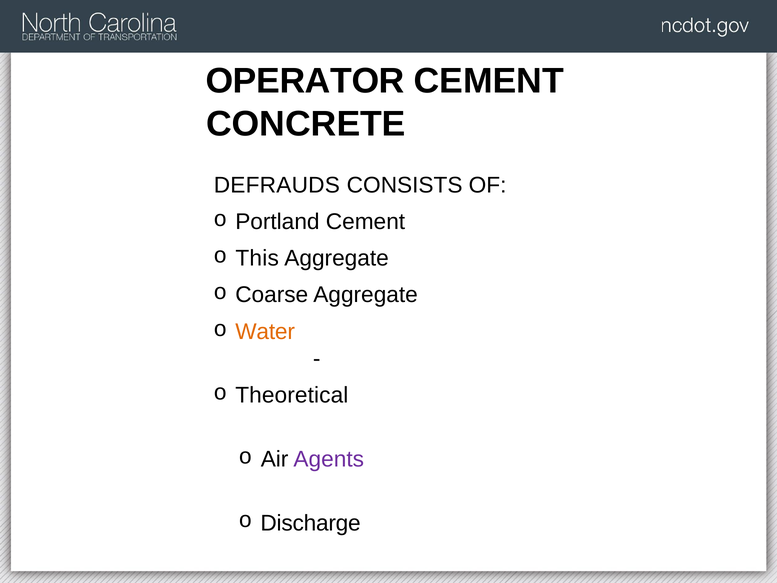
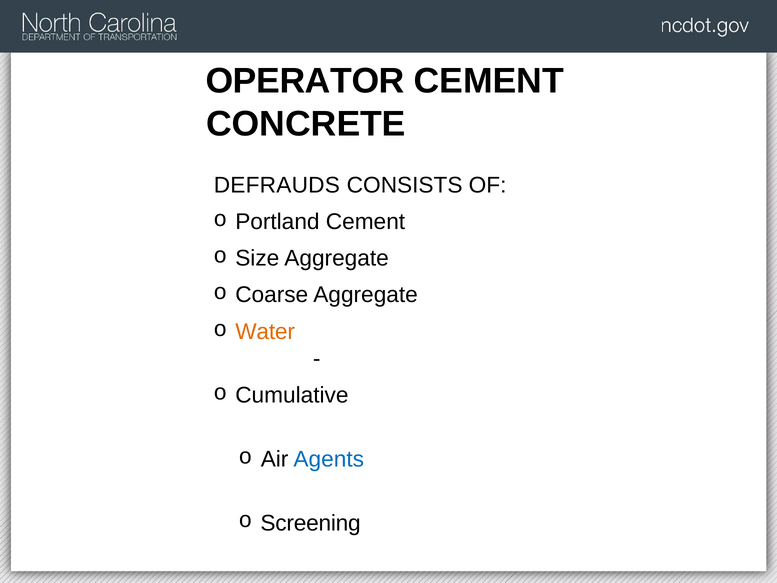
This: This -> Size (257, 258)
Theoretical: Theoretical -> Cumulative (292, 395)
Agents colour: purple -> blue (329, 459)
Discharge: Discharge -> Screening (311, 523)
